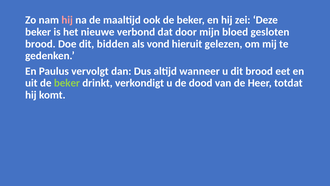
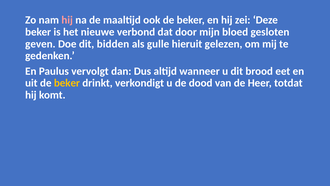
brood: brood -> geven (40, 44)
vond: vond -> gulle (158, 44)
beker colour: light green -> yellow (67, 83)
